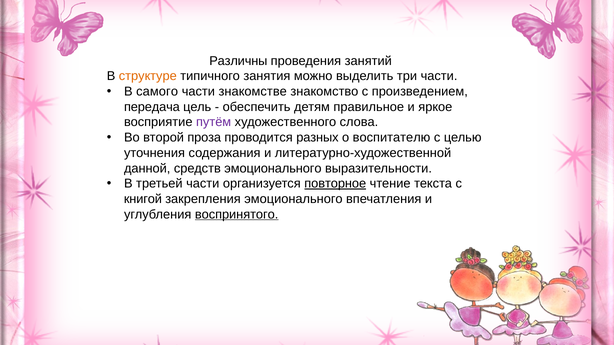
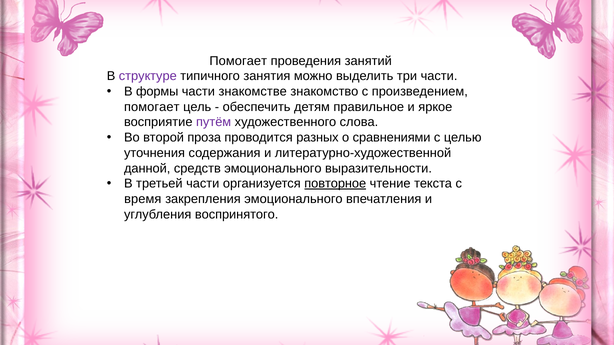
Различны: Различны -> Помогает (238, 61)
структуре colour: orange -> purple (148, 76)
самого: самого -> формы (157, 92)
передача: передача -> помогает (152, 107)
воспитателю: воспитателю -> сравнениями (392, 138)
книгой: книгой -> время (143, 199)
воспринятого underline: present -> none (237, 215)
